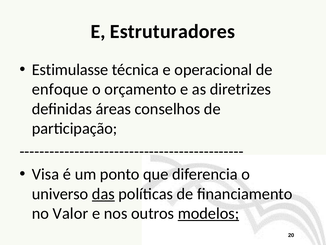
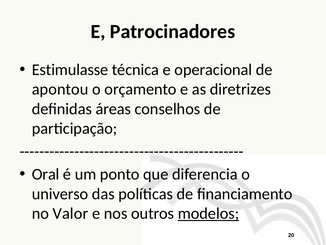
Estruturadores: Estruturadores -> Patrocinadores (173, 32)
enfoque: enfoque -> apontou (60, 89)
Visa: Visa -> Oral (46, 174)
das underline: present -> none (103, 193)
